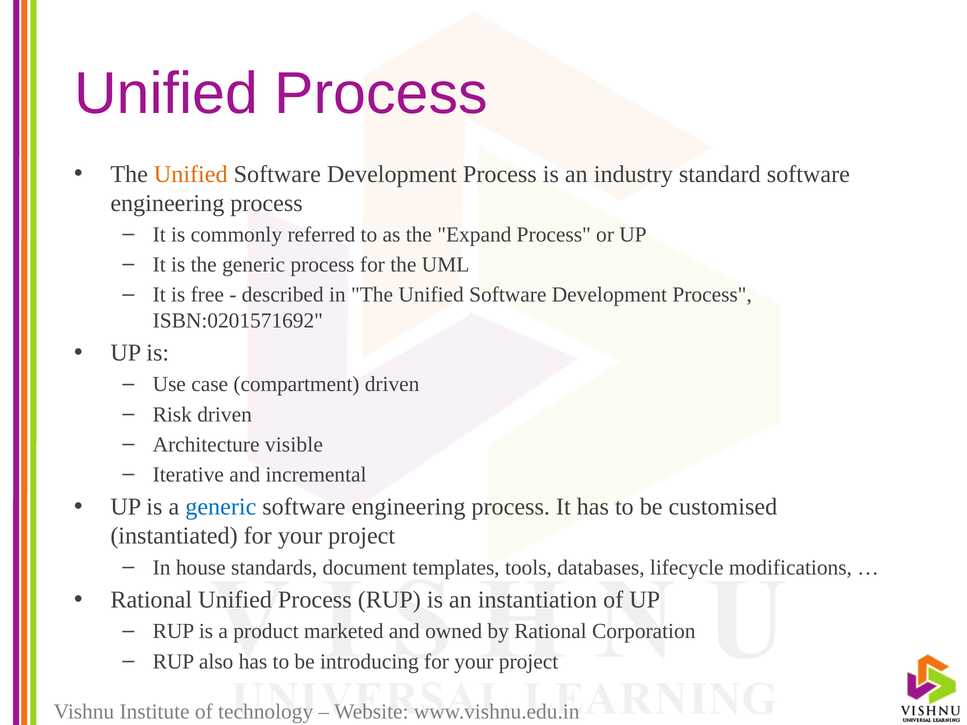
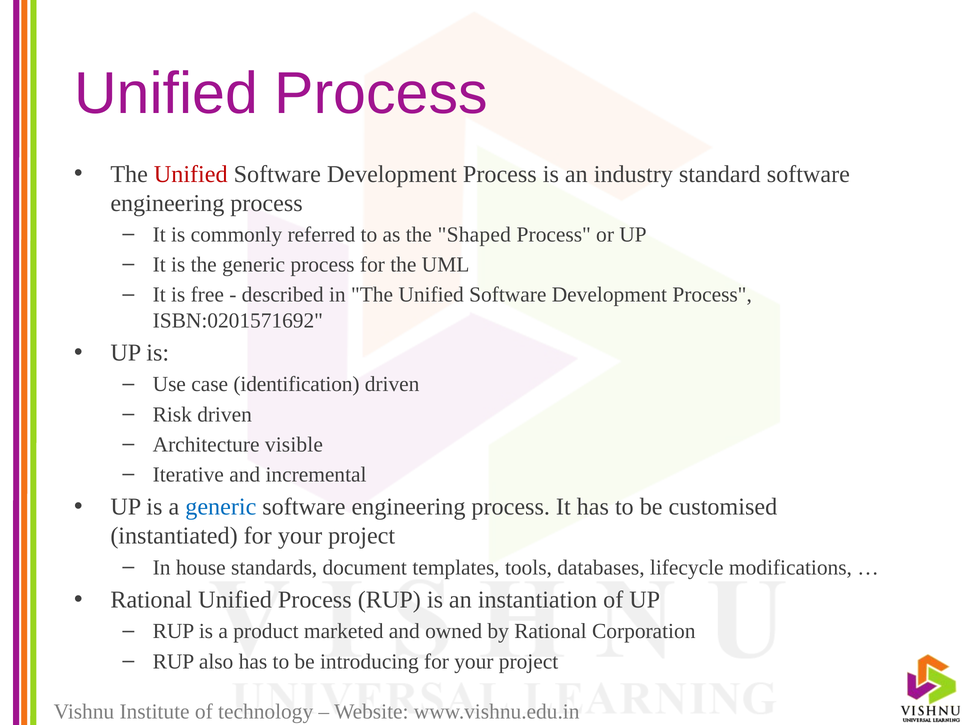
Unified colour: orange -> red (191, 174)
Expand: Expand -> Shaped (474, 235)
compartment: compartment -> identification (297, 385)
